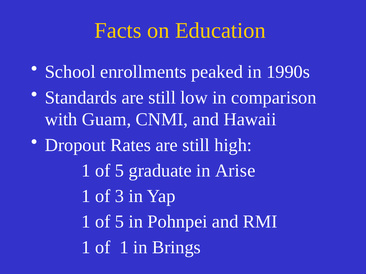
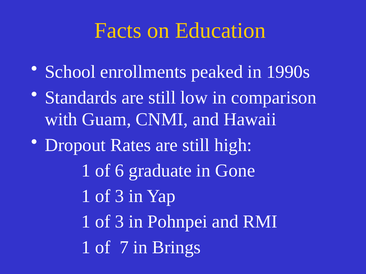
5: 5 -> 6 (120, 171)
Arise: Arise -> Gone (235, 171)
5: 5 -> 3 (120, 222)
of 1: 1 -> 7 (124, 248)
